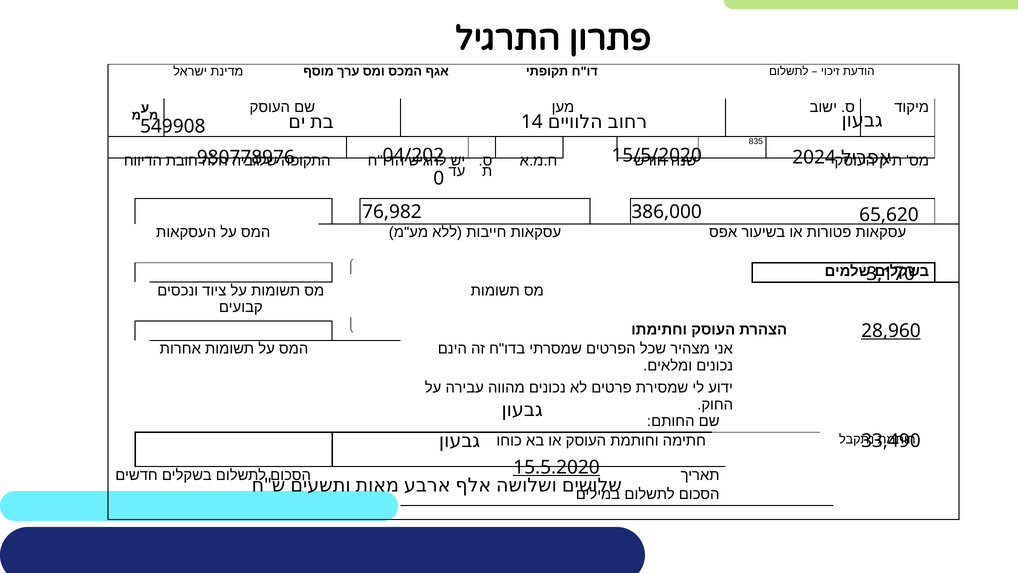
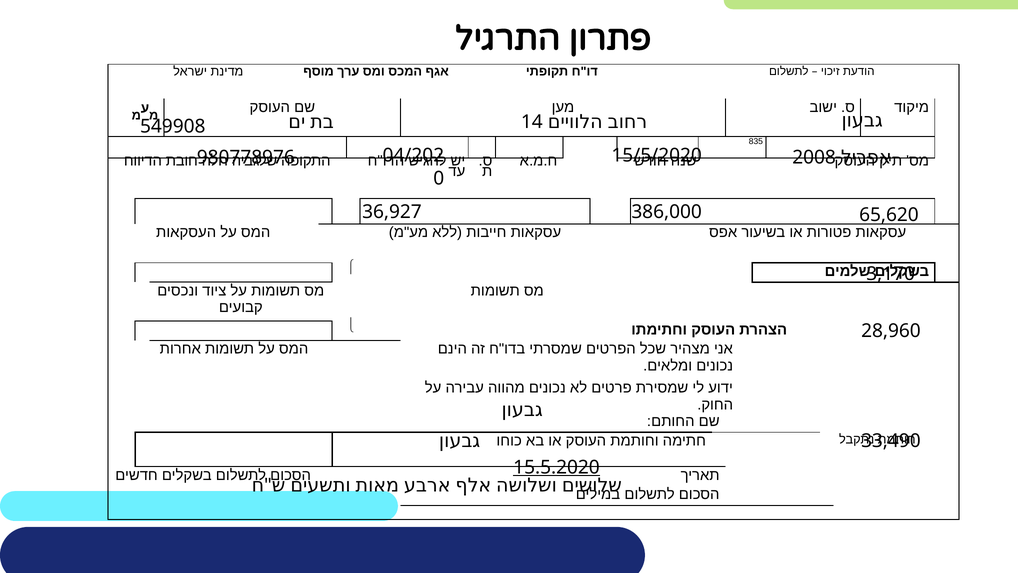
2024: 2024 -> 2008 (814, 157)
76,982: 76,982 -> 36,927 (392, 212)
28,960 underline: present -> none (891, 331)
